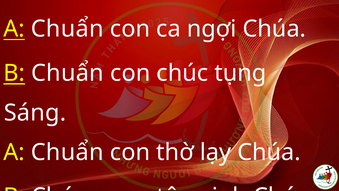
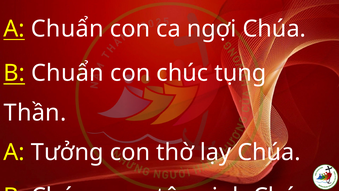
Sáng: Sáng -> Thần (35, 113)
Chuẩn: Chuẩn -> Tưởng (67, 152)
